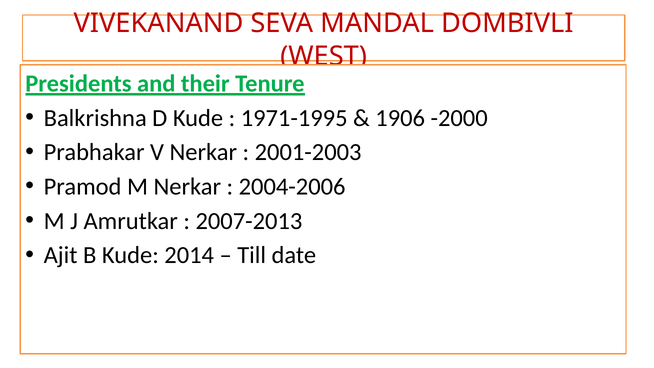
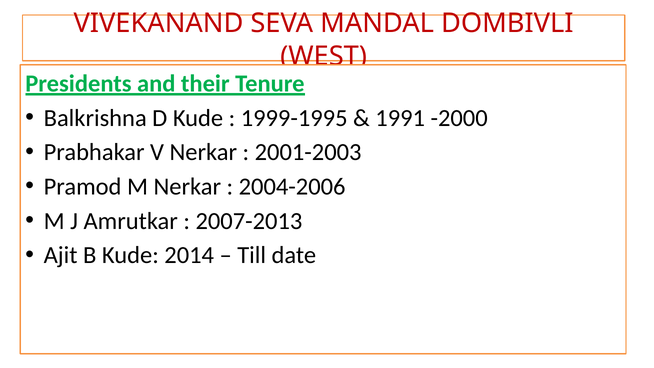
1971-1995: 1971-1995 -> 1999-1995 (294, 118)
1906: 1906 -> 1991 (400, 118)
